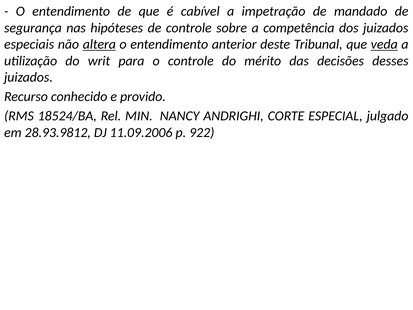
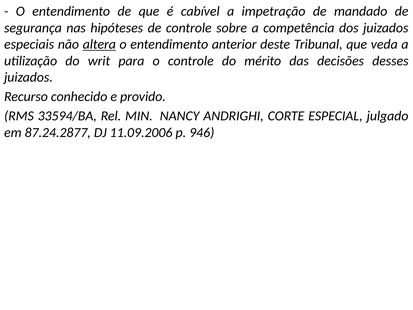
veda underline: present -> none (384, 44)
18524/BA: 18524/BA -> 33594/BA (67, 116)
28.93.9812: 28.93.9812 -> 87.24.2877 (58, 132)
922: 922 -> 946 (202, 132)
